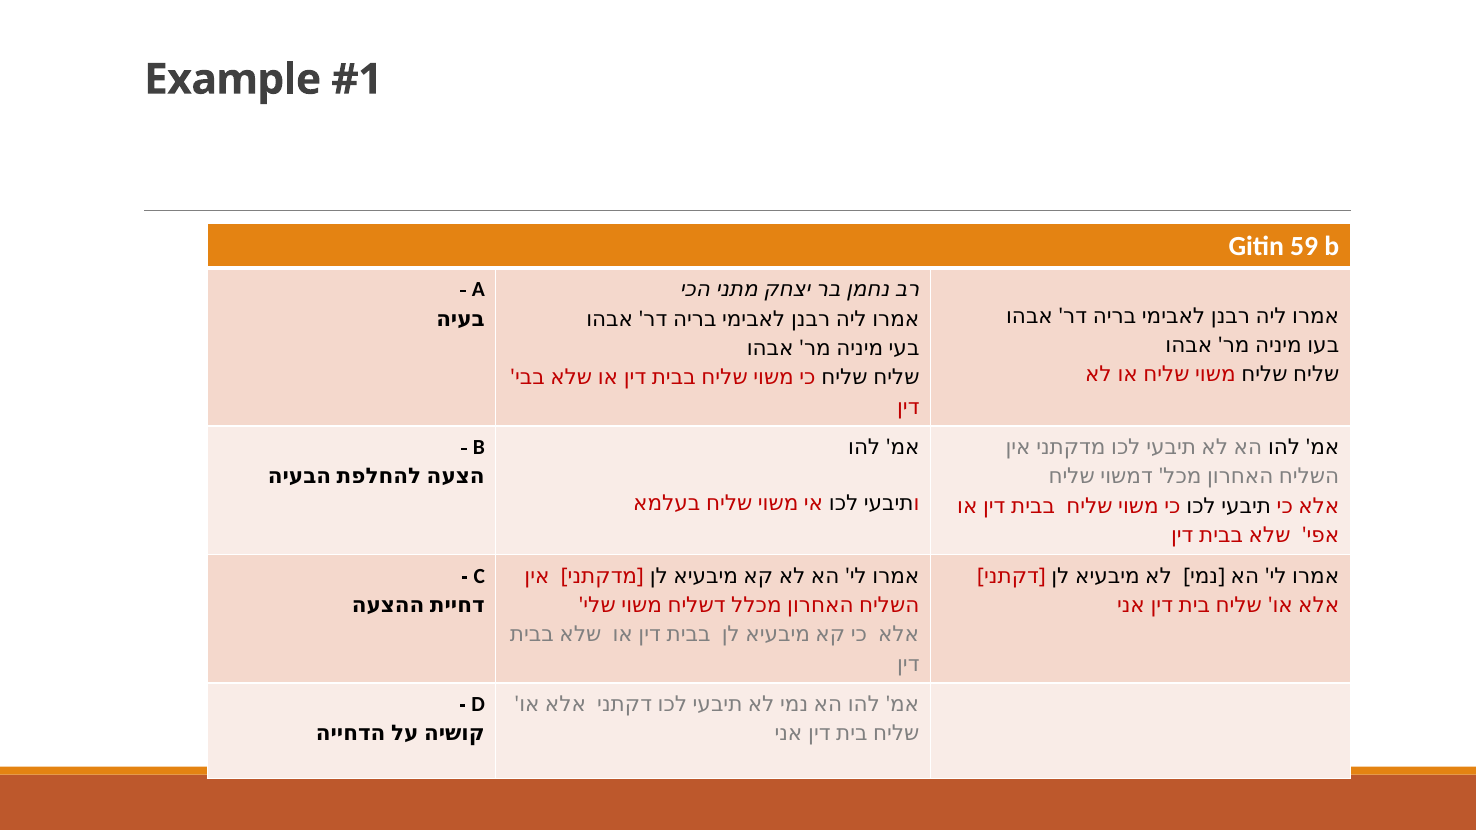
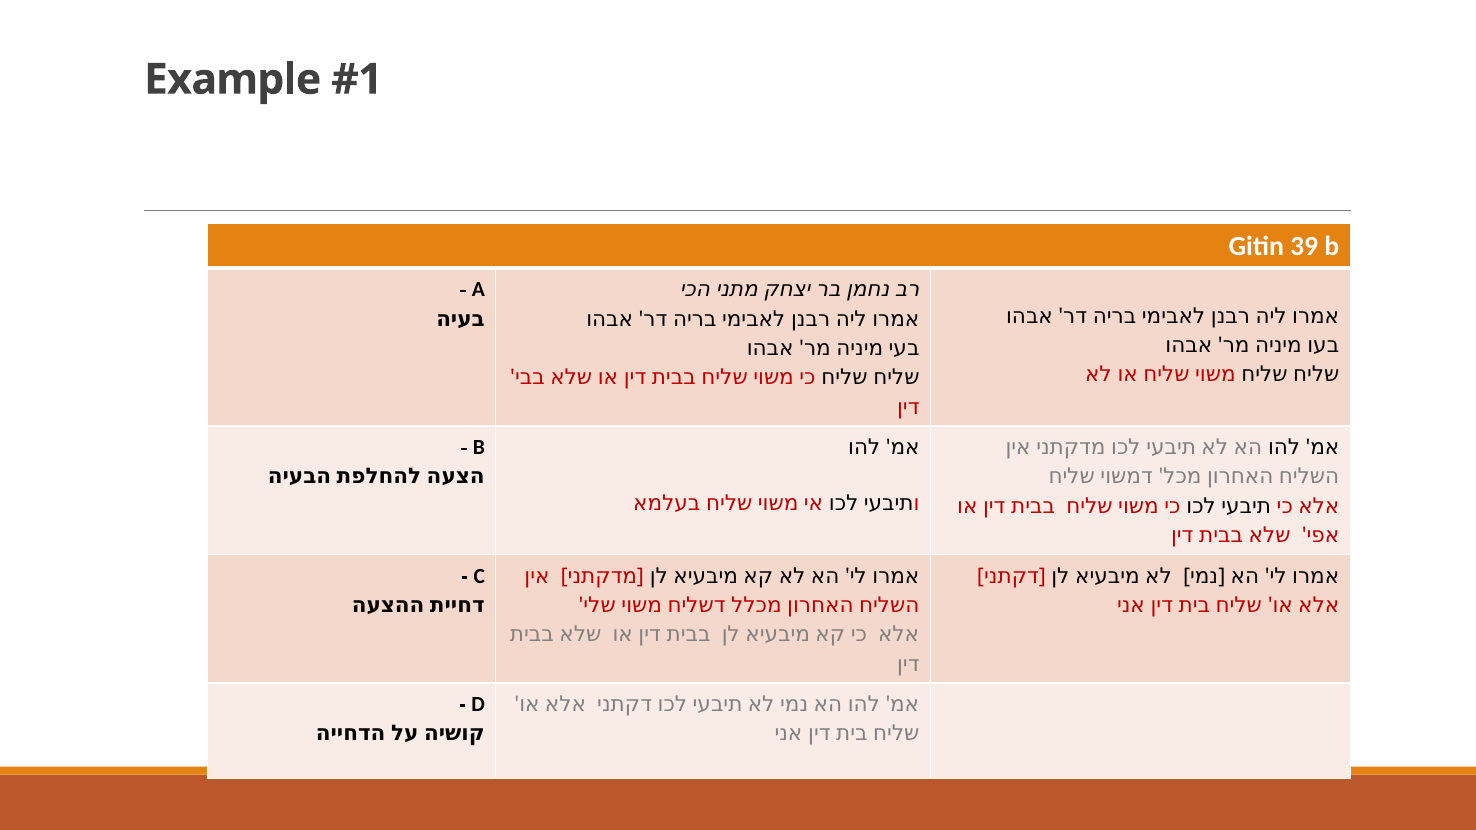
59: 59 -> 39 (1304, 246)
